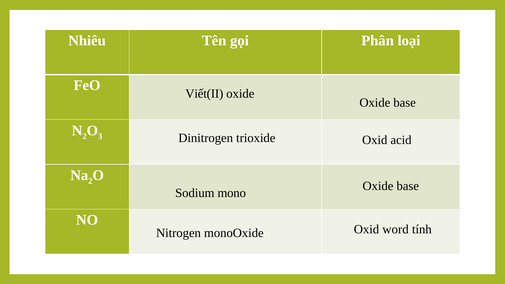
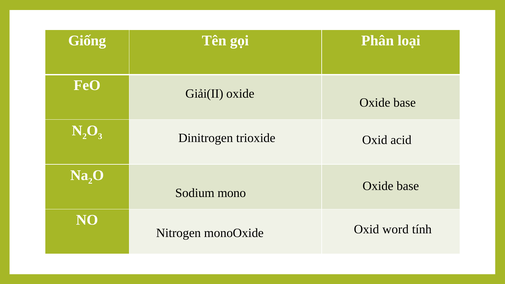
Nhiêu: Nhiêu -> Giống (87, 41)
Viết(II: Viết(II -> Giải(II (204, 94)
